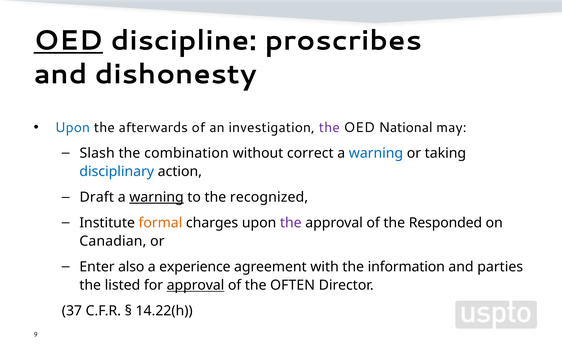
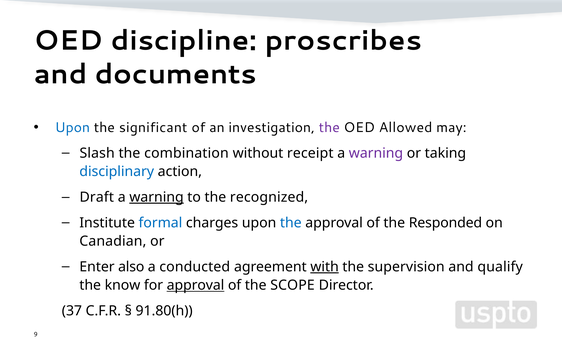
OED underline: present -> none (68, 41)
dishonesty: dishonesty -> documents (176, 74)
afterwards: afterwards -> significant (153, 128)
National: National -> Allowed (406, 128)
correct: correct -> receipt (310, 153)
warning colour: blue -> purple (376, 153)
formal colour: orange -> blue (160, 223)
the colour: purple -> blue (291, 223)
experience: experience -> conducted (195, 267)
with underline: none -> present (325, 267)
information: information -> supervision (406, 267)
parties: parties -> qualify (500, 267)
listed: listed -> know (123, 286)
OFTEN: OFTEN -> SCOPE (292, 286)
14.22(h: 14.22(h -> 91.80(h (164, 311)
